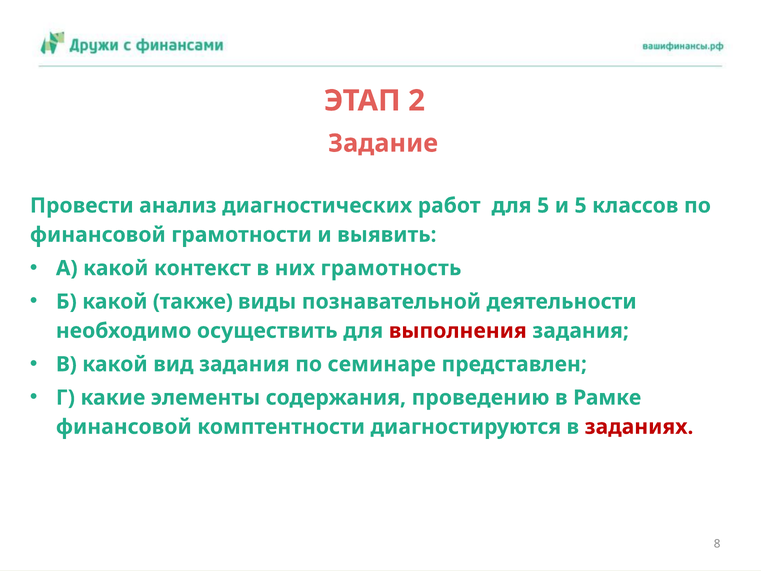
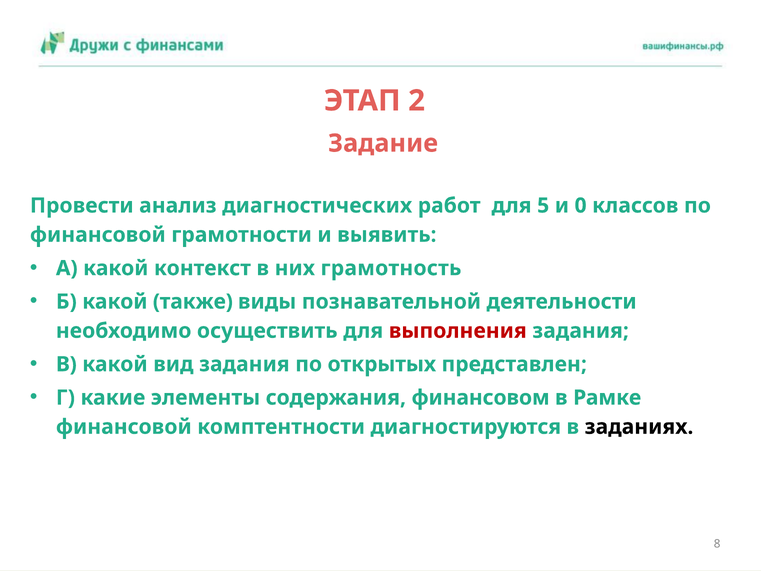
и 5: 5 -> 0 (581, 206)
семинаре: семинаре -> открытых (382, 364)
проведению: проведению -> финансовом (481, 398)
заданиях colour: red -> black (639, 427)
